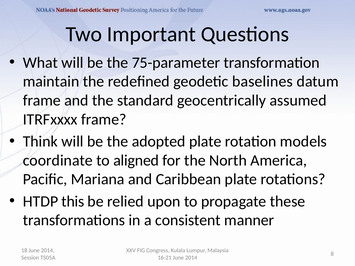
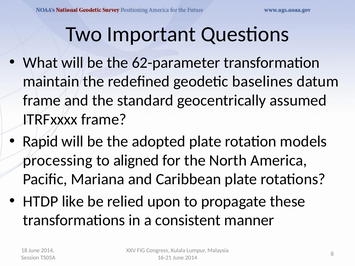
75-parameter: 75-parameter -> 62-parameter (176, 63)
Think: Think -> Rapid (40, 142)
coordinate: coordinate -> processing (58, 160)
this: this -> like (73, 202)
